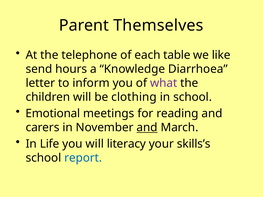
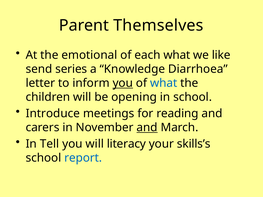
telephone: telephone -> emotional (89, 55)
each table: table -> what (177, 55)
hours: hours -> series (71, 69)
you underline: none -> present (123, 83)
what colour: purple -> blue (164, 83)
clothing: clothing -> opening (134, 97)
Emotional: Emotional -> Introduce (53, 114)
Life: Life -> Tell (50, 144)
